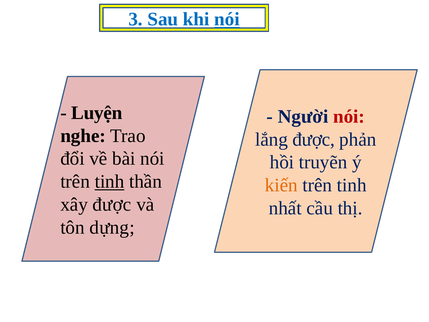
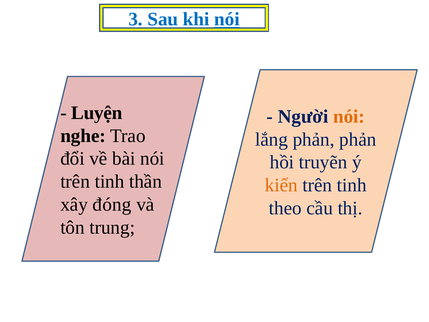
nói colour: red -> orange (349, 116)
lắng được: được -> phản (314, 139)
tinh underline: present -> none (110, 181)
xây được: được -> đóng (112, 204)
nhất: nhất -> theo (285, 208)
dựng: dựng -> trung (112, 227)
